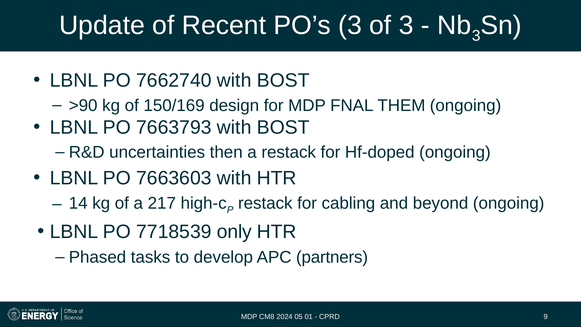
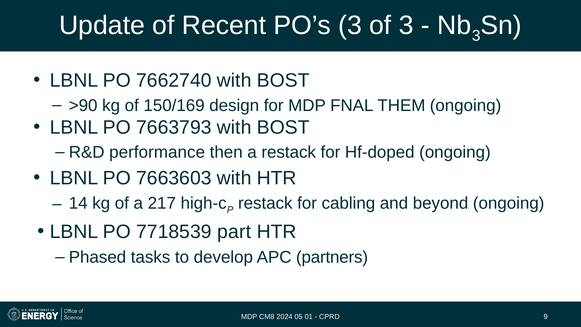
uncertainties: uncertainties -> performance (157, 152)
only: only -> part (234, 232)
